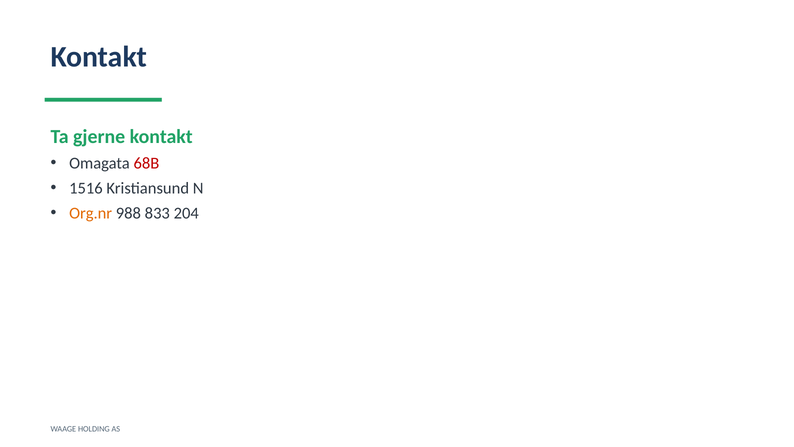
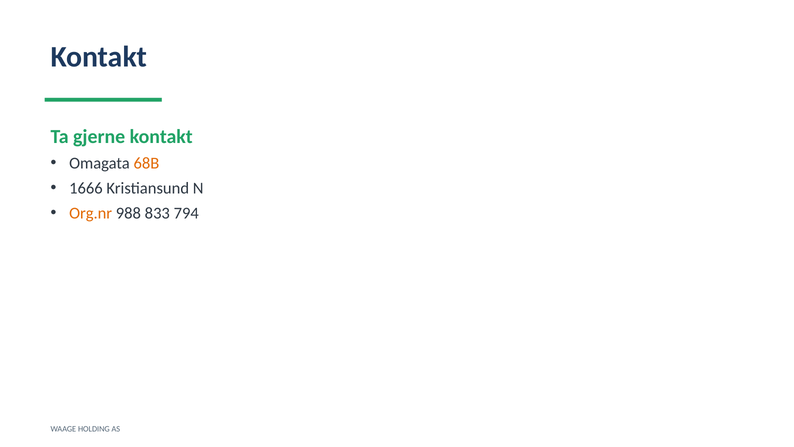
68B colour: red -> orange (146, 163)
1516: 1516 -> 1666 (86, 188)
204: 204 -> 794 (186, 213)
